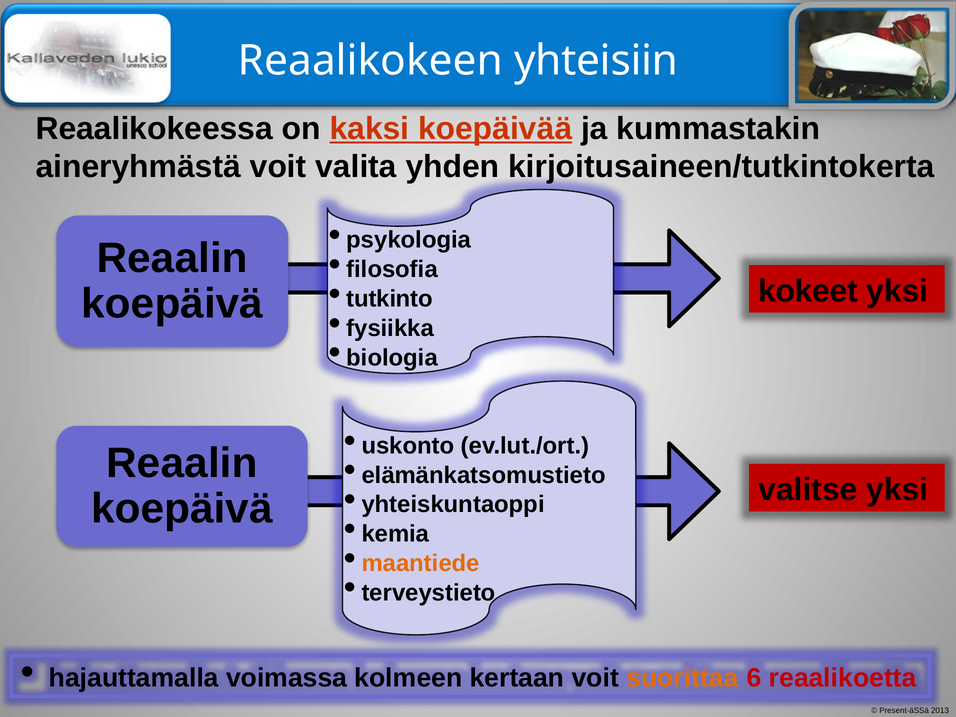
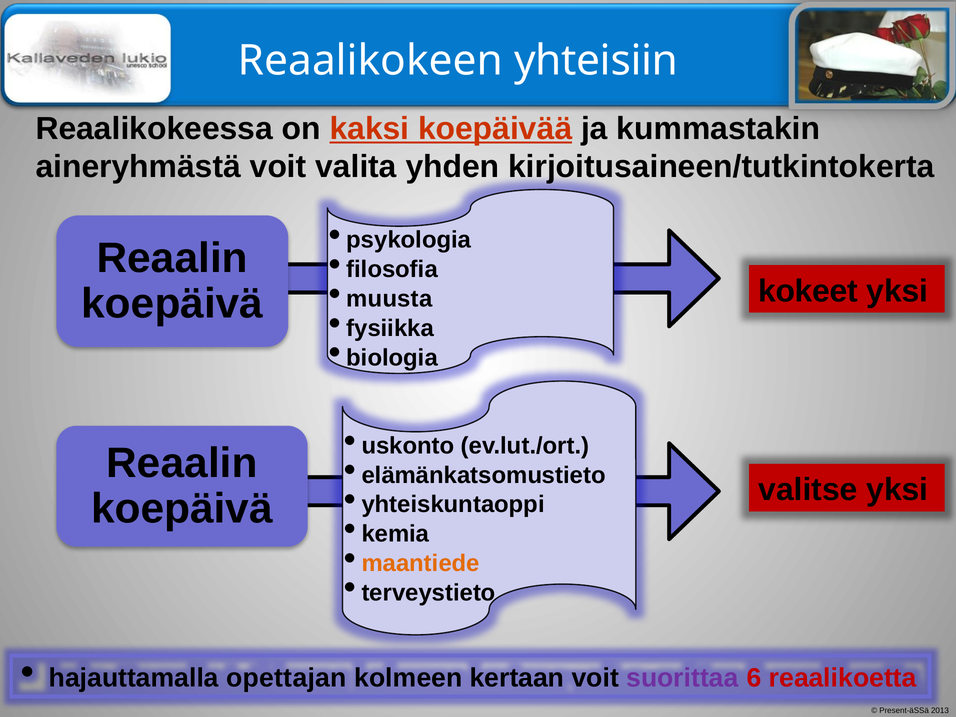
tutkinto: tutkinto -> muusta (389, 299)
voimassa: voimassa -> opettajan (286, 678)
suorittaa colour: orange -> purple (682, 678)
